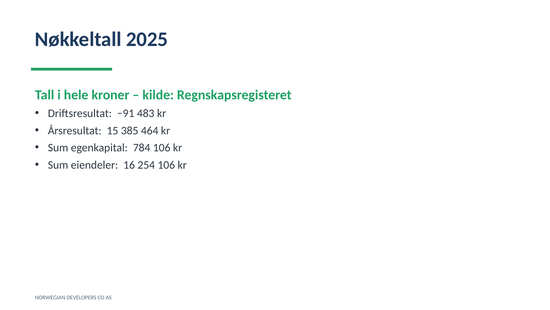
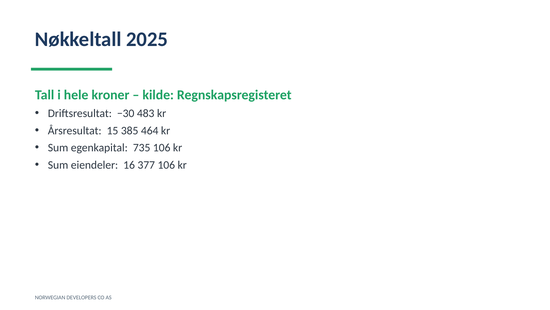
−91: −91 -> −30 (126, 113)
784: 784 -> 735 (142, 147)
254: 254 -> 377 (146, 165)
